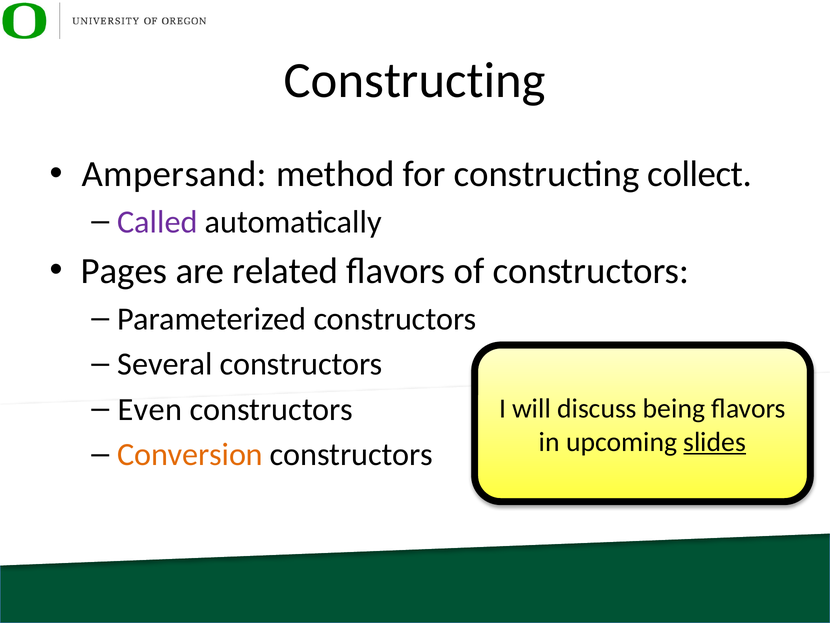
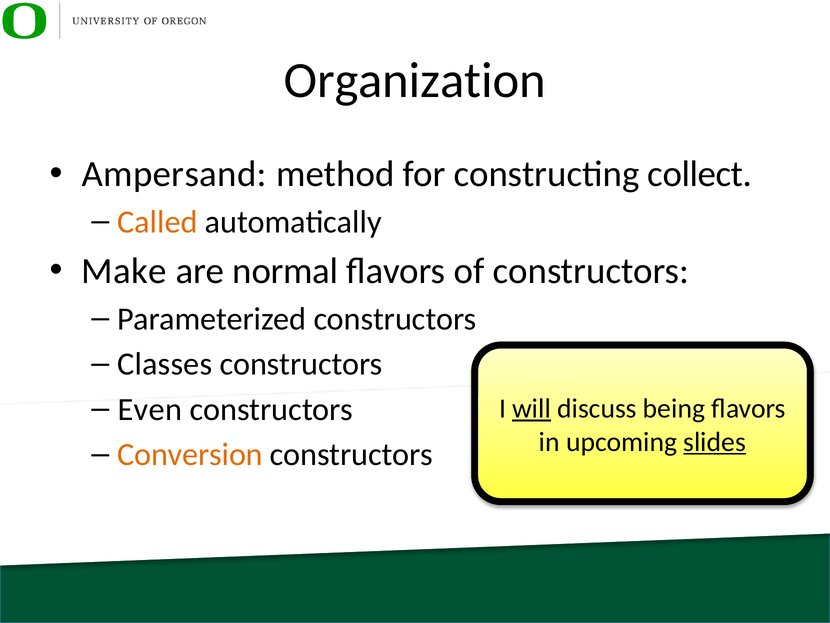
Constructing: Constructing -> Organization (415, 80)
Called colour: purple -> orange (157, 222)
Pages: Pages -> Make (124, 271)
related: related -> normal (285, 271)
Several: Several -> Classes (165, 364)
will underline: none -> present (532, 408)
